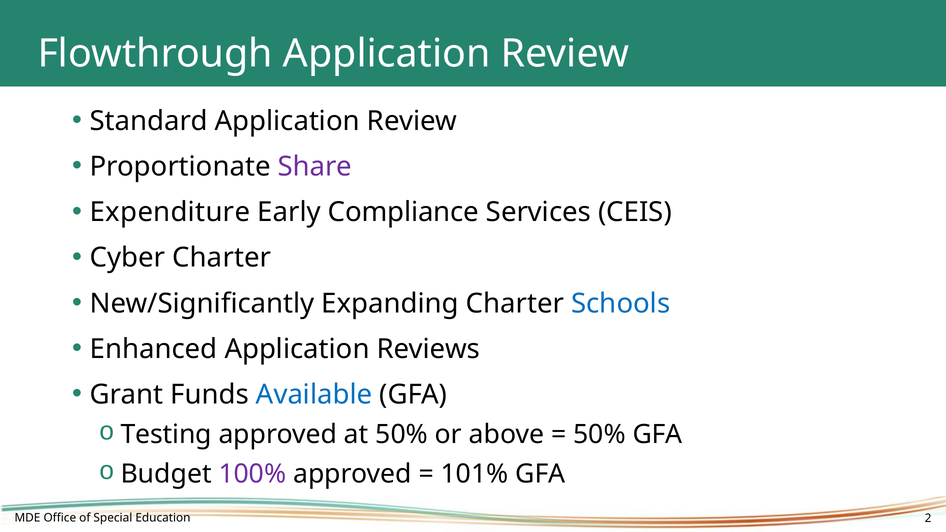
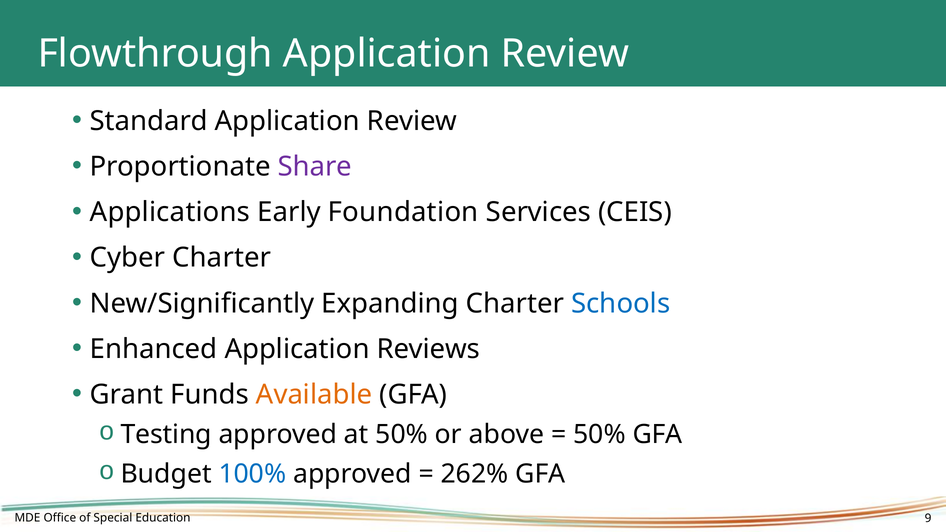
Expenditure: Expenditure -> Applications (170, 212)
Compliance: Compliance -> Foundation (403, 212)
Available colour: blue -> orange (314, 395)
100% colour: purple -> blue (252, 474)
101%: 101% -> 262% (475, 474)
2: 2 -> 9 (928, 519)
